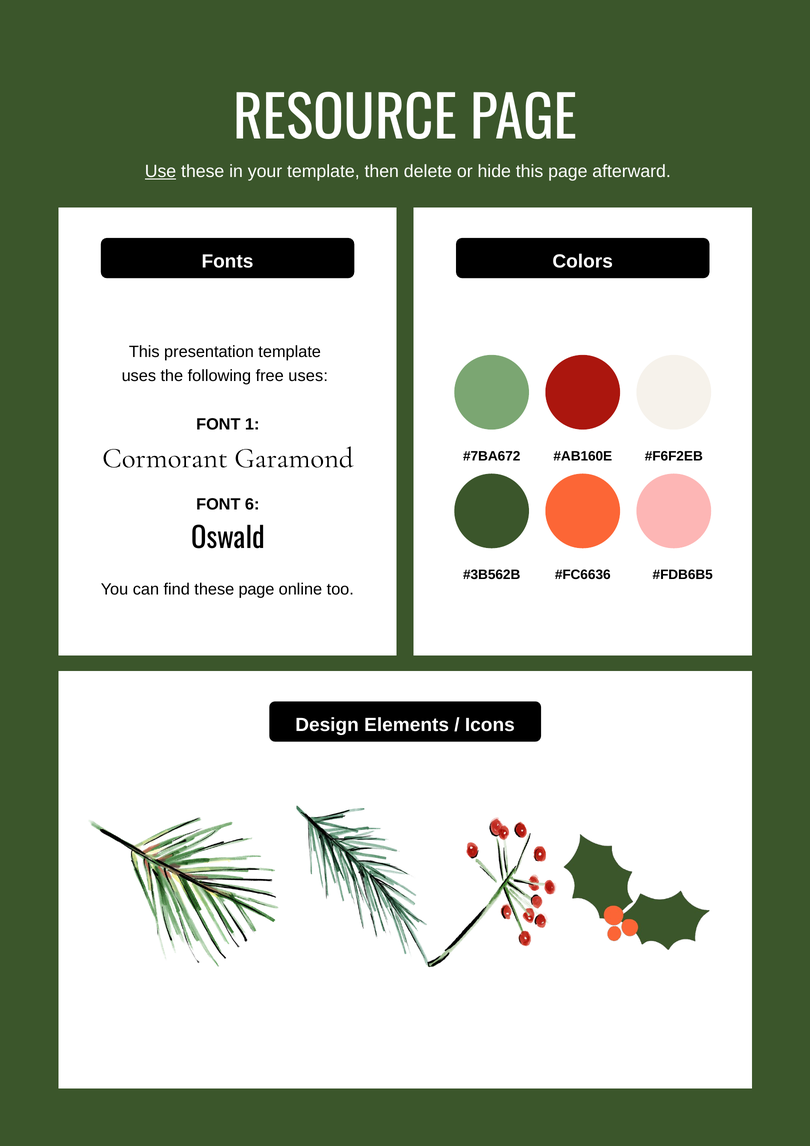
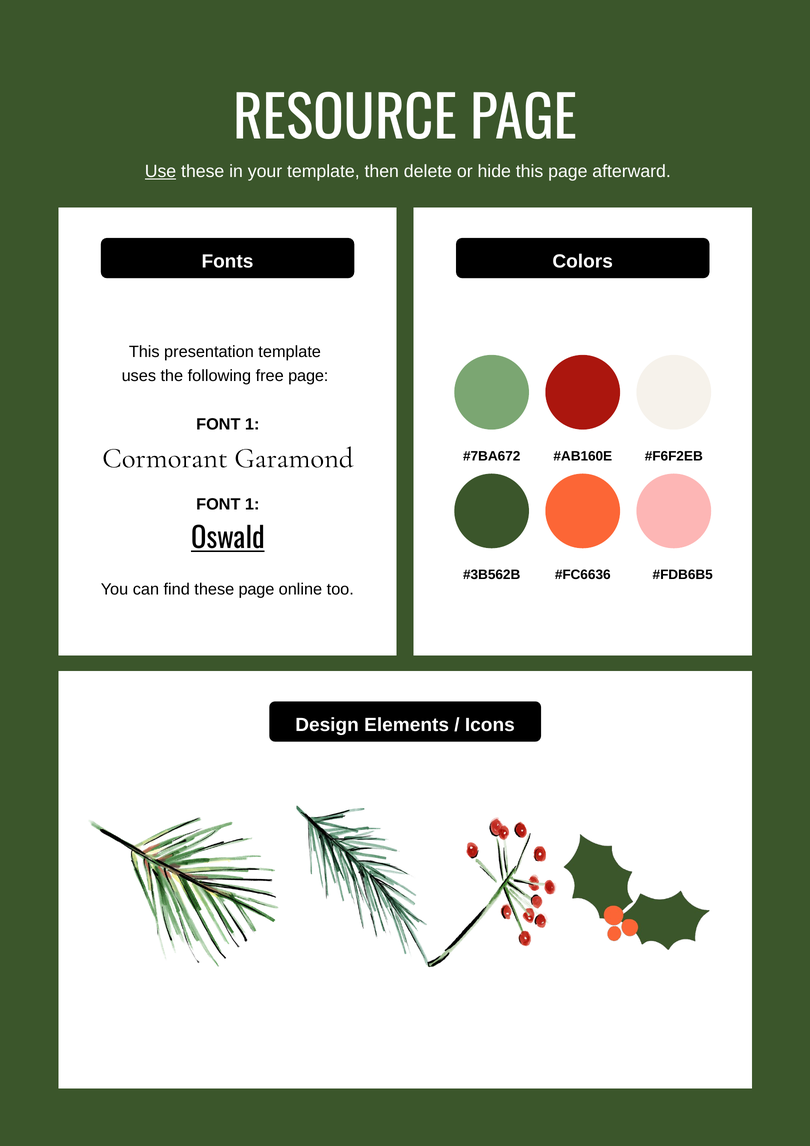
free uses: uses -> page (308, 376)
6: 6 -> 1 (252, 505)
Oswald underline: none -> present (228, 539)
